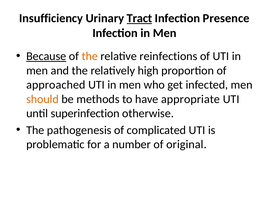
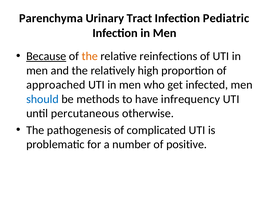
Insufficiency: Insufficiency -> Parenchyma (51, 18)
Tract underline: present -> none (139, 18)
Presence: Presence -> Pediatric (226, 18)
should colour: orange -> blue (43, 99)
appropriate: appropriate -> infrequency (191, 99)
superinfection: superinfection -> percutaneous (85, 114)
original: original -> positive (187, 145)
